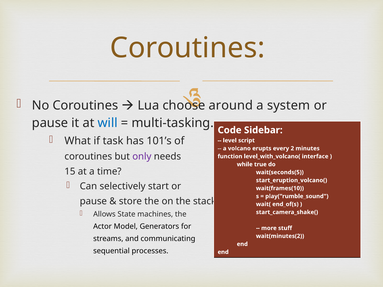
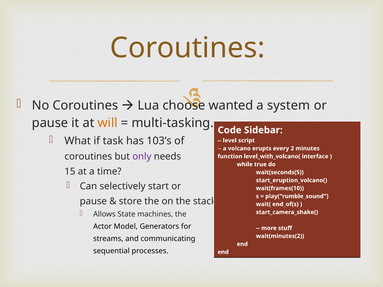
around: around -> wanted (231, 106)
will colour: blue -> orange (108, 123)
101’s: 101’s -> 103’s (159, 141)
